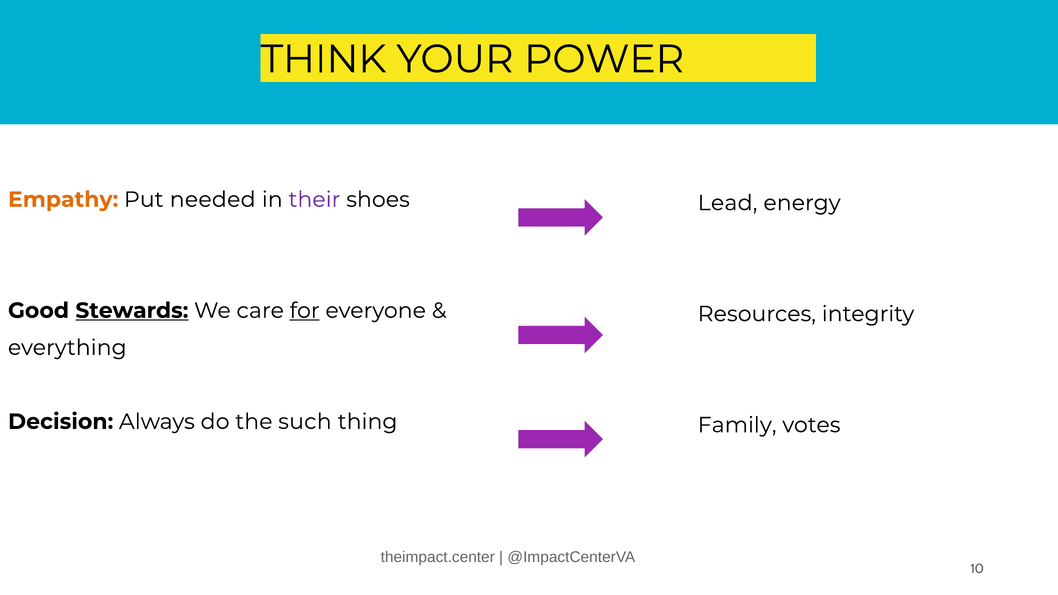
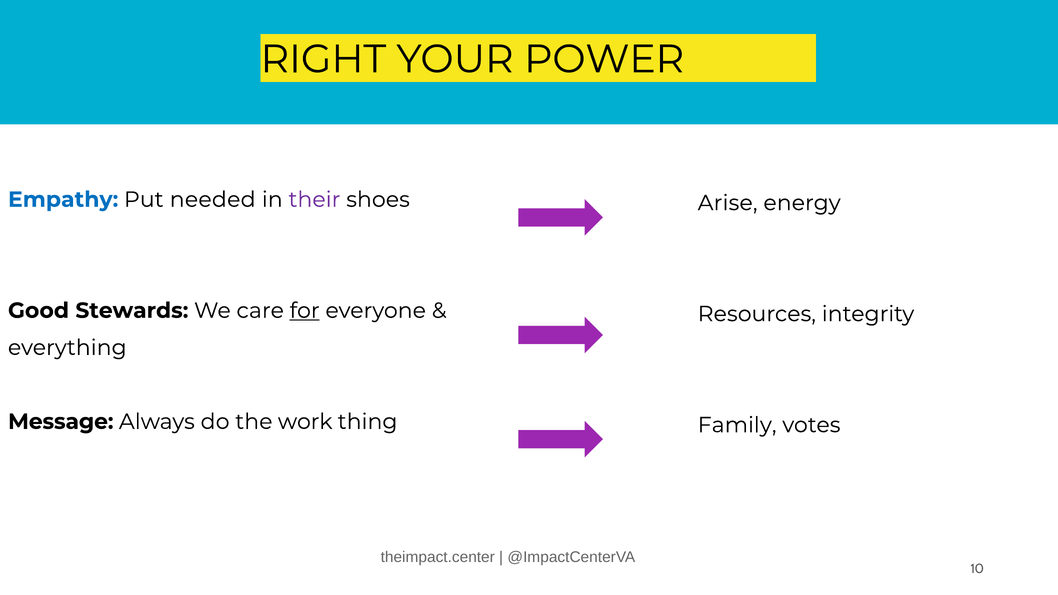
THINK: THINK -> RIGHT (323, 59)
Empathy colour: orange -> blue (63, 200)
Lead: Lead -> Arise (728, 203)
Stewards underline: present -> none (132, 311)
Decision: Decision -> Message (61, 422)
such: such -> work (305, 422)
